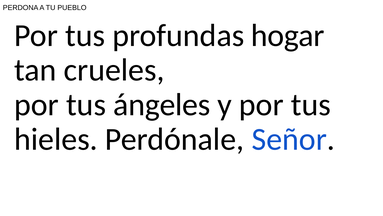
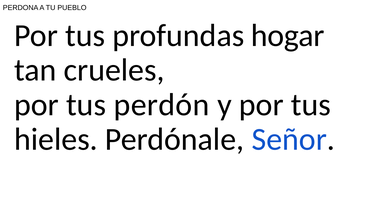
ángeles: ángeles -> perdón (162, 104)
